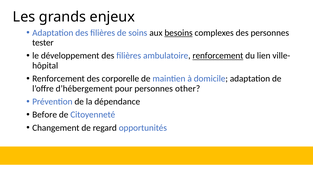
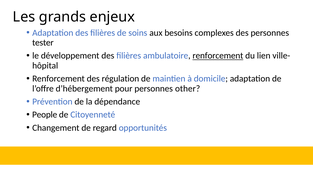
besoins underline: present -> none (179, 33)
corporelle: corporelle -> régulation (120, 79)
Before: Before -> People (45, 115)
